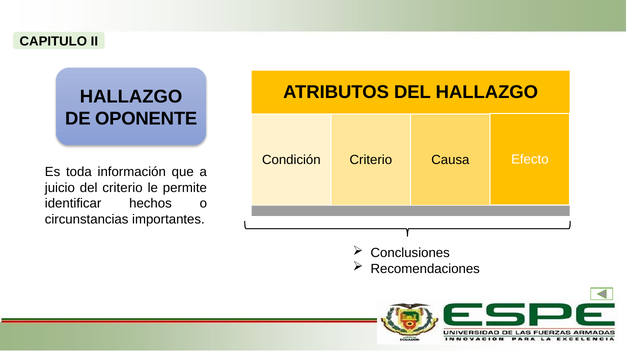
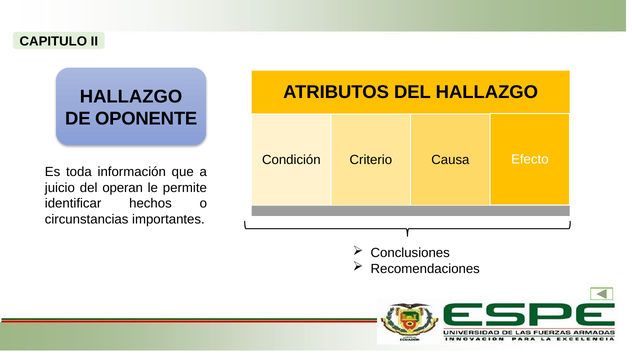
del criterio: criterio -> operan (123, 188)
